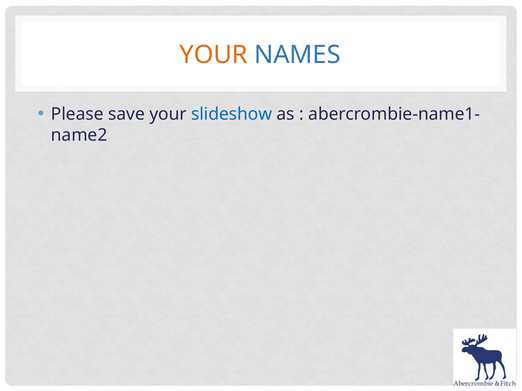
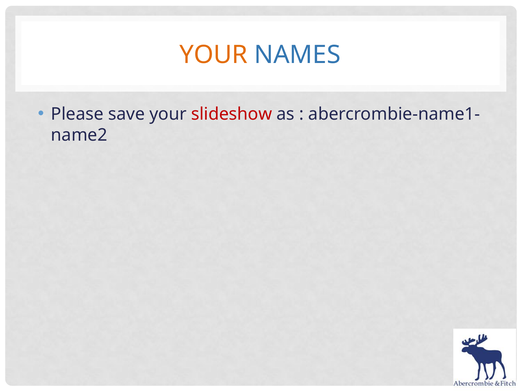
slideshow colour: blue -> red (232, 114)
